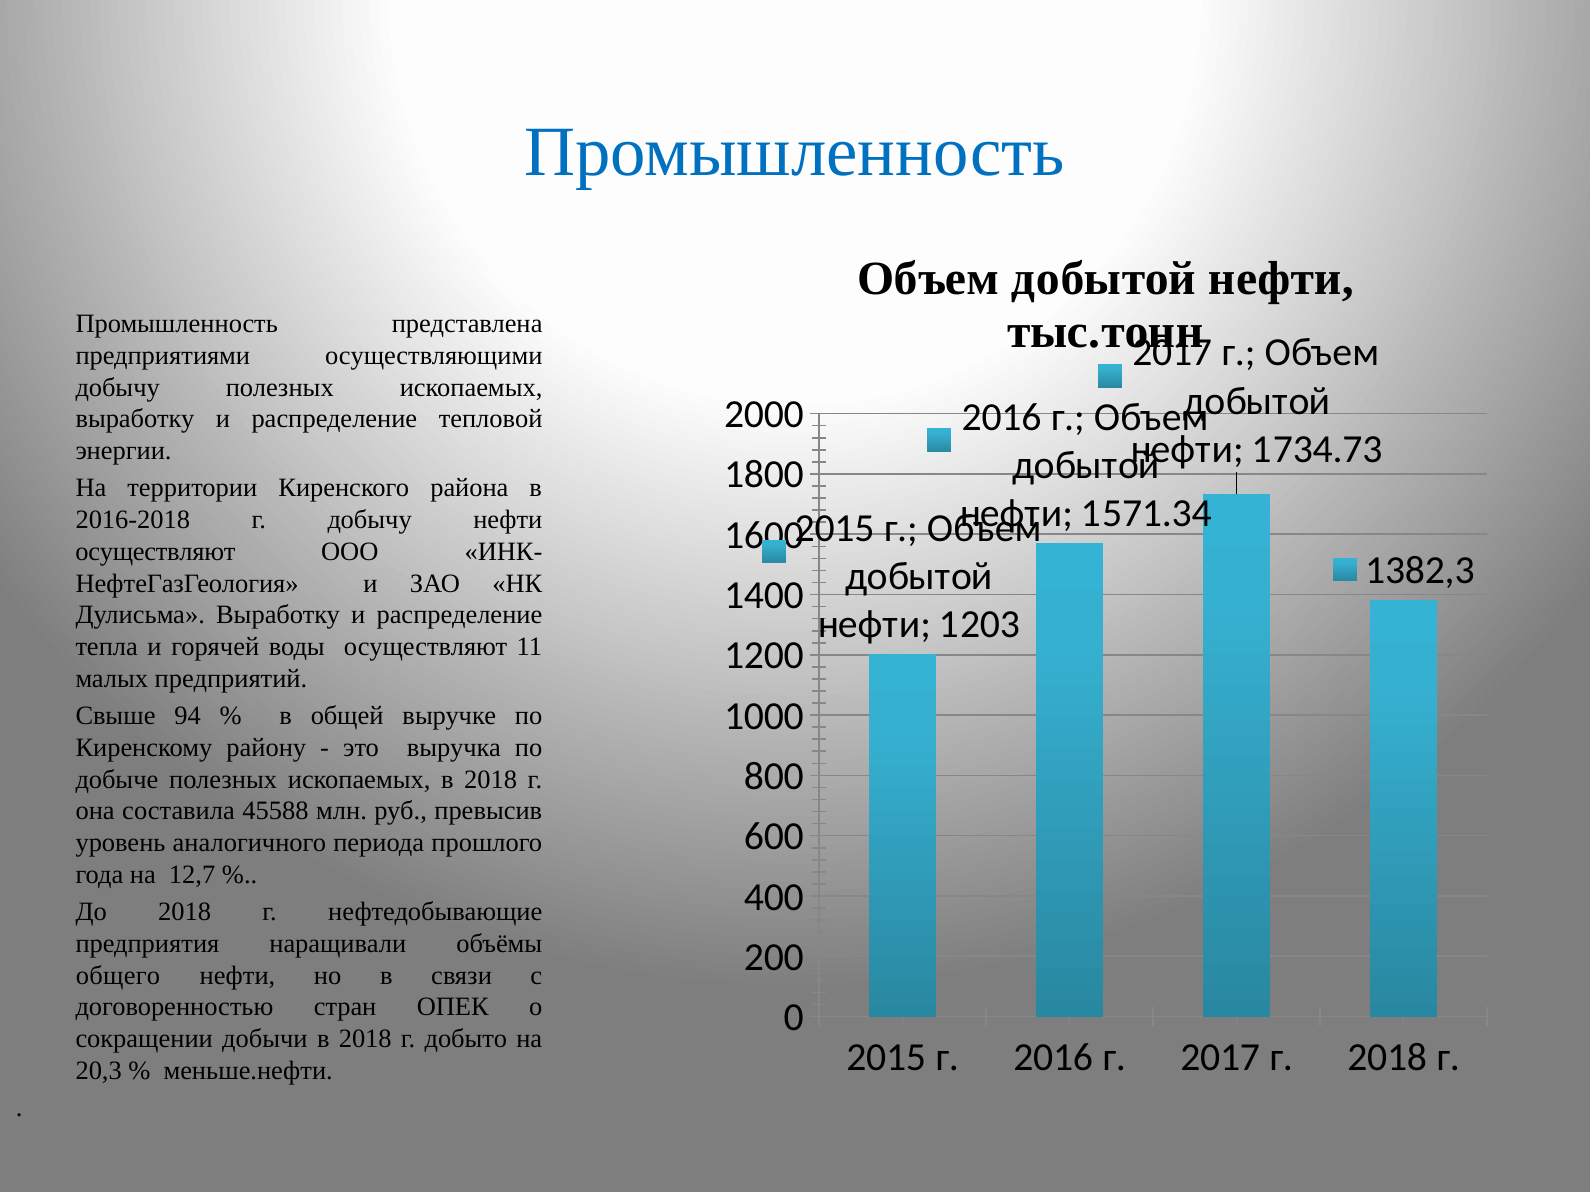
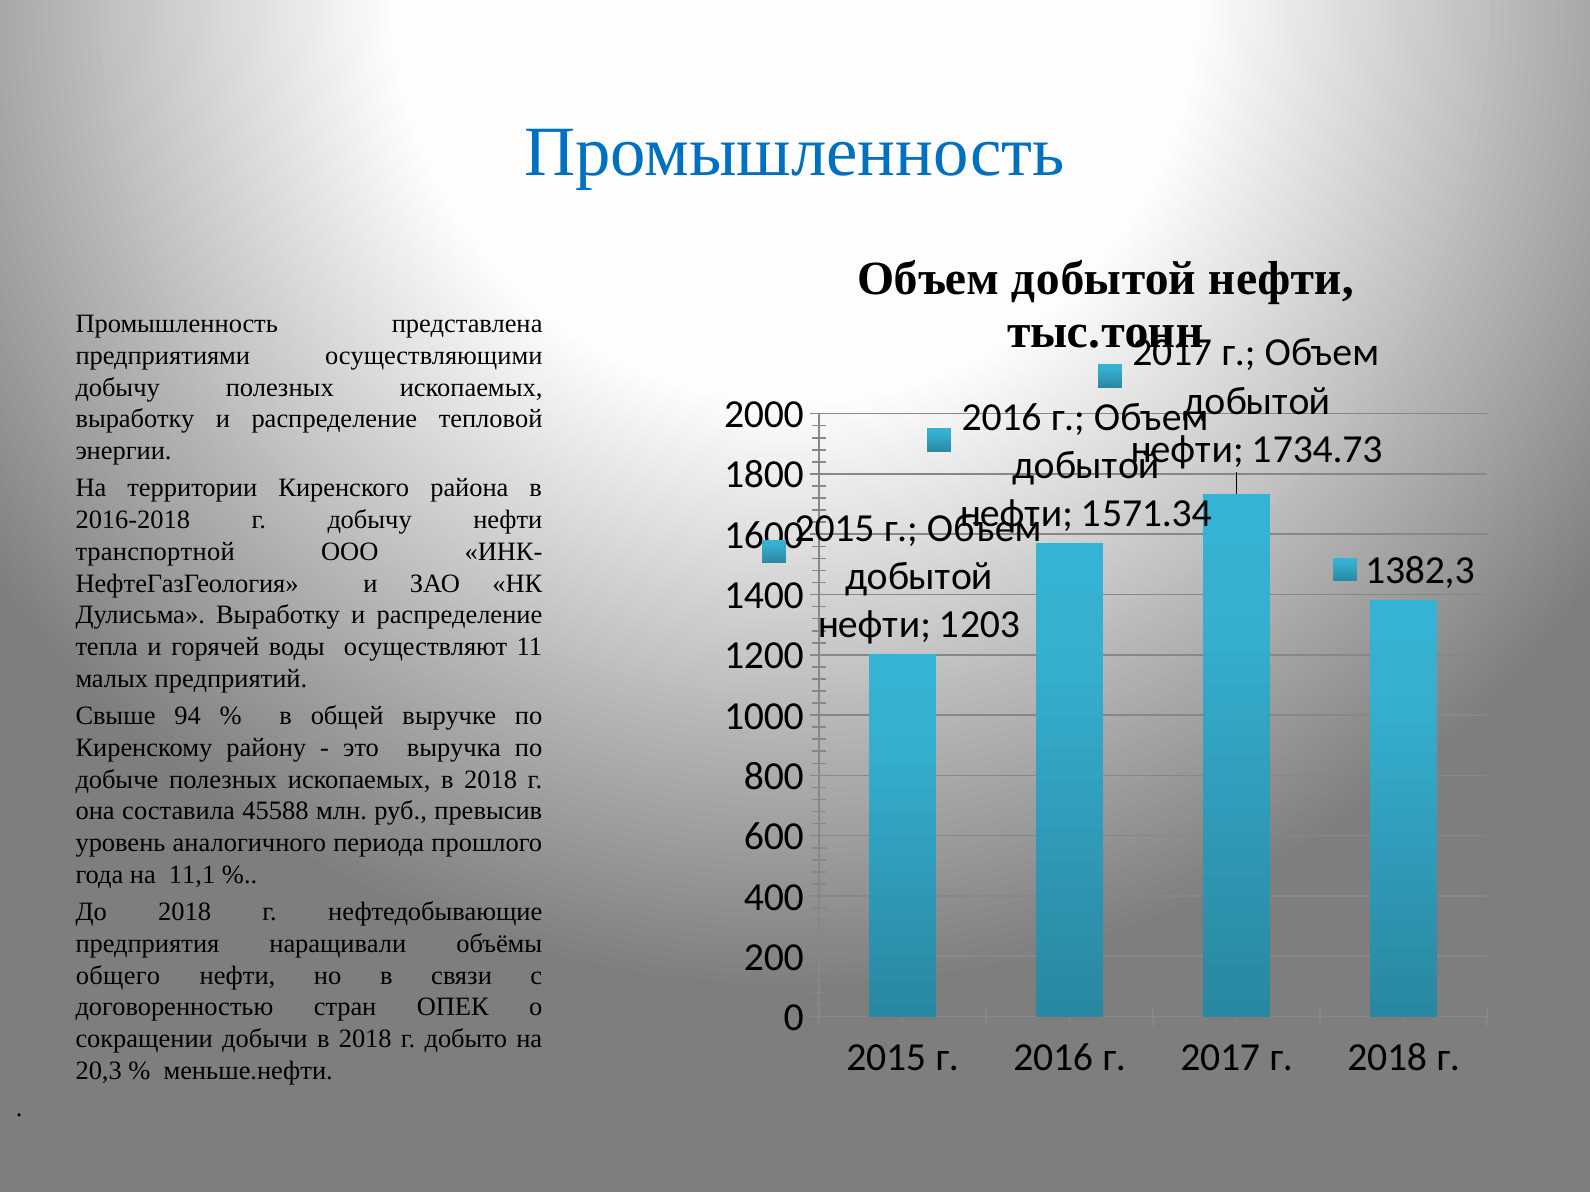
осуществляют: осуществляют -> транспортной (155, 552)
12,7: 12,7 -> 11,1 (192, 875)
